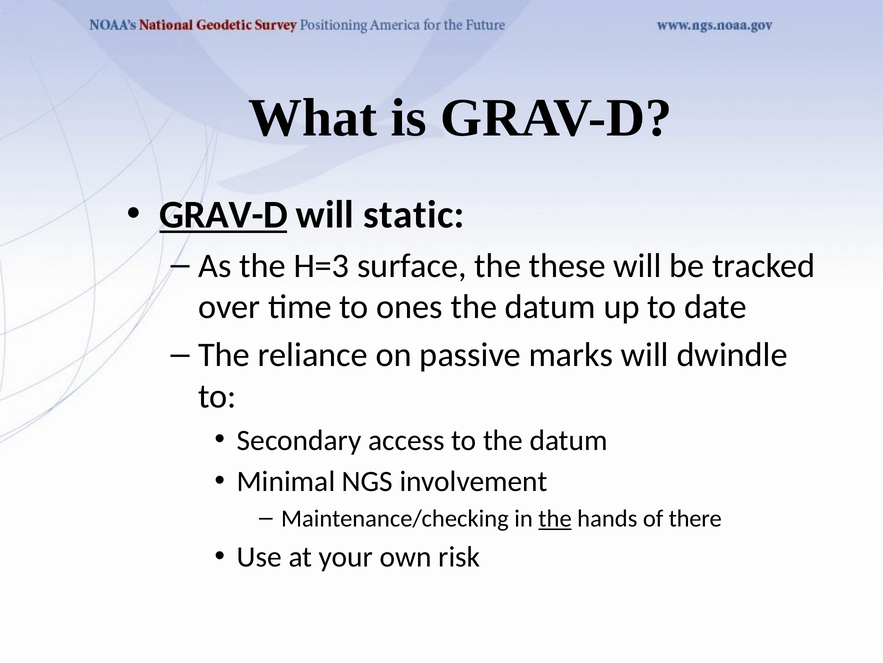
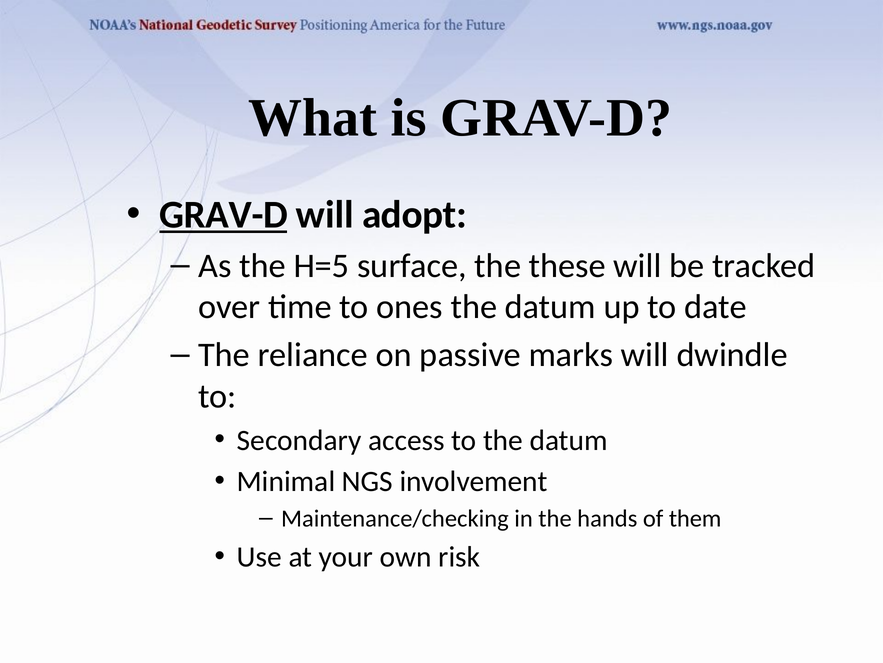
static: static -> adopt (414, 215)
H=3: H=3 -> H=5 (321, 265)
the underline: present -> none (555, 518)
there: there -> them (695, 518)
